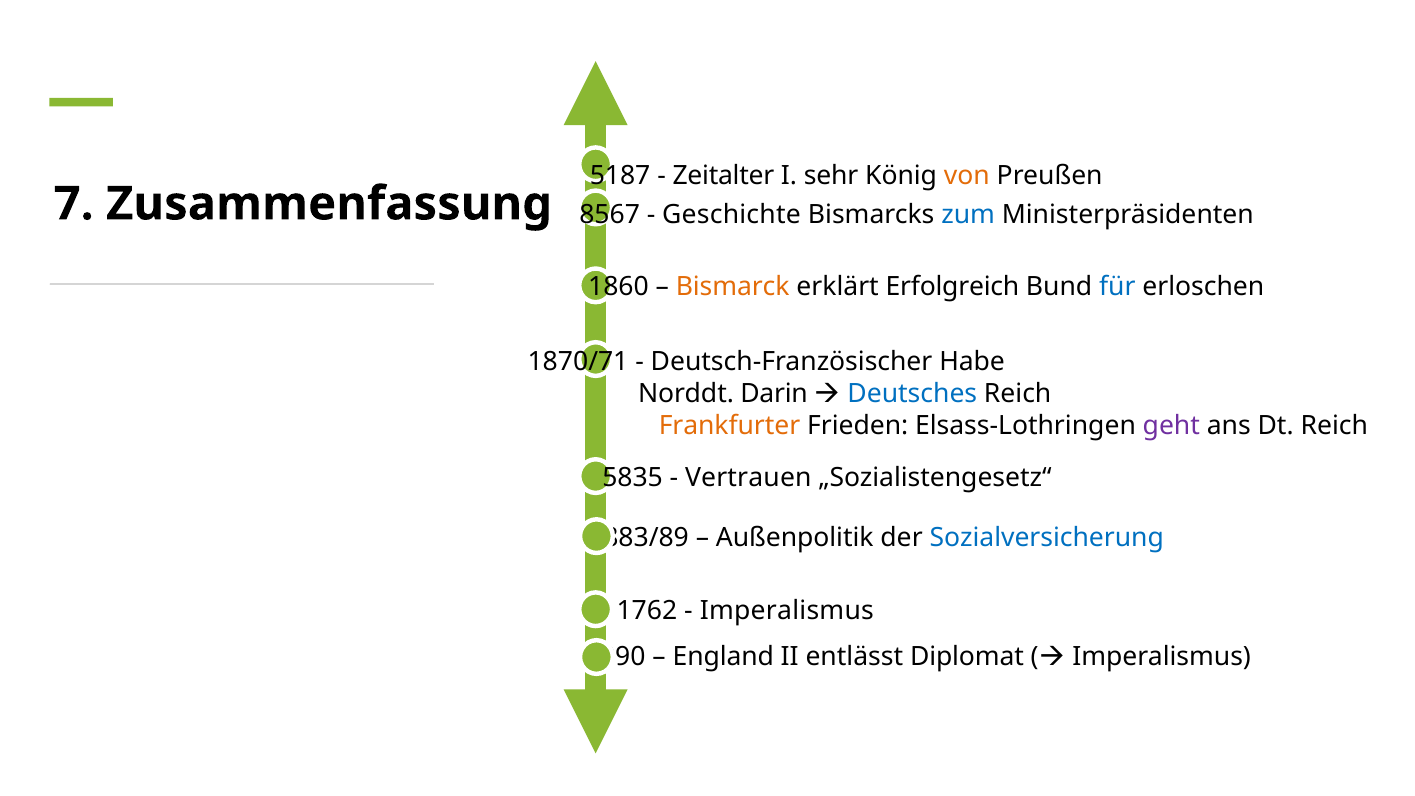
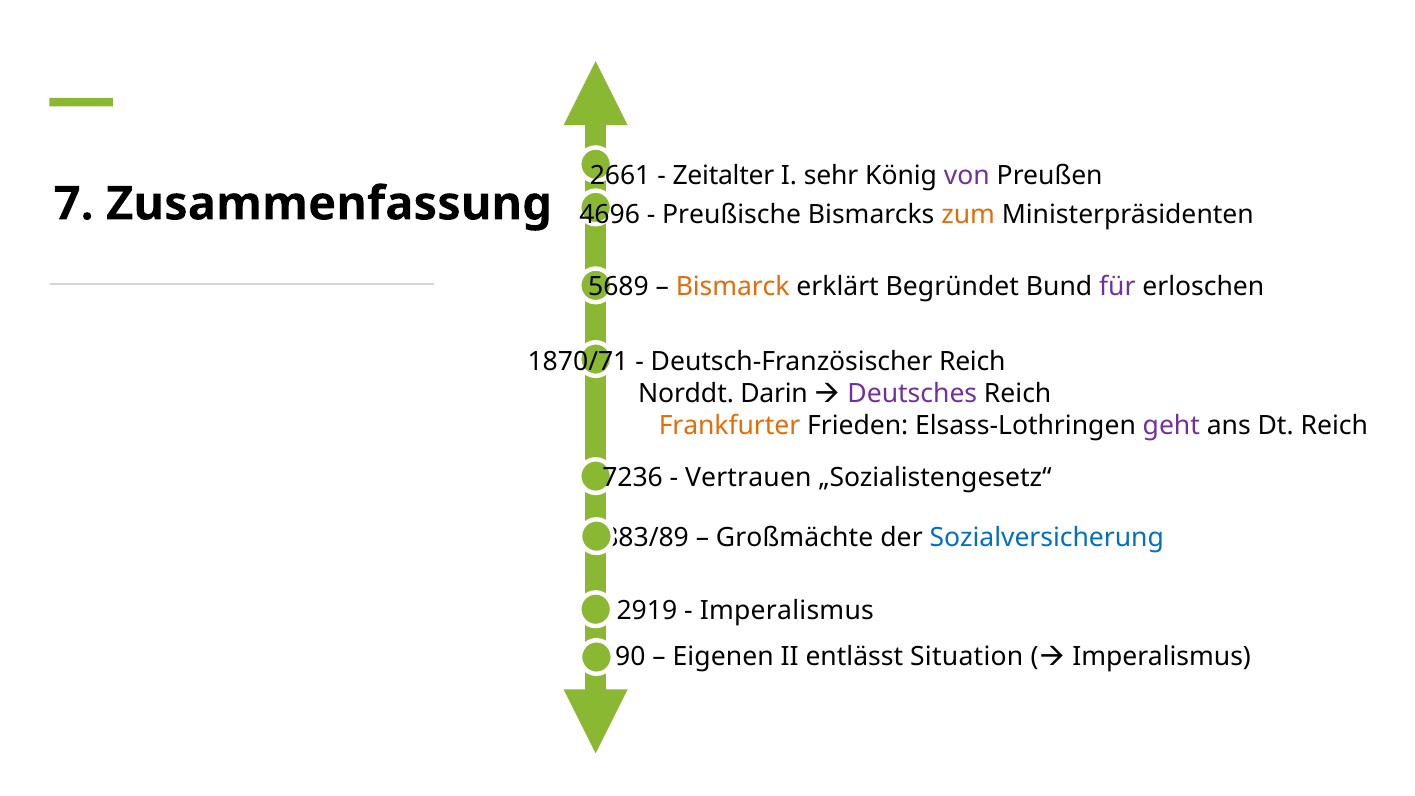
5187: 5187 -> 2661 (620, 176)
von colour: orange -> purple (967, 176)
8567: 8567 -> 4696 (610, 215)
Geschichte: Geschichte -> Preußische (732, 215)
zum colour: blue -> orange (968, 215)
1860: 1860 -> 5689 (618, 287)
Erfolgreich: Erfolgreich -> Begründet (952, 287)
für colour: blue -> purple (1117, 287)
Deutsch-Französischer Habe: Habe -> Reich (972, 362)
Deutsches colour: blue -> purple (912, 394)
5835: 5835 -> 7236 (633, 478)
Außenpolitik: Außenpolitik -> Großmächte (795, 537)
1762: 1762 -> 2919 (647, 610)
England: England -> Eigenen (723, 656)
Diplomat: Diplomat -> Situation (967, 656)
